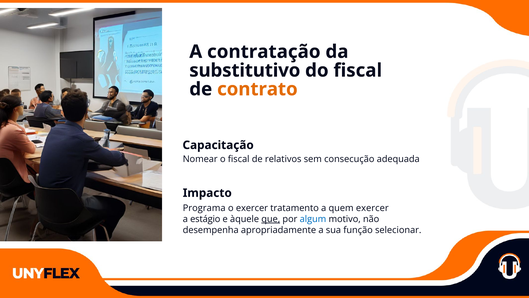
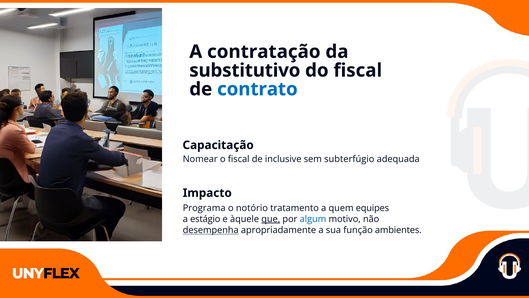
contrato colour: orange -> blue (257, 89)
relativos: relativos -> inclusive (283, 159)
consecução: consecução -> subterfúgio (349, 159)
o exercer: exercer -> notório (252, 208)
quem exercer: exercer -> equipes (372, 208)
desempenha underline: none -> present (211, 230)
selecionar: selecionar -> ambientes (398, 230)
